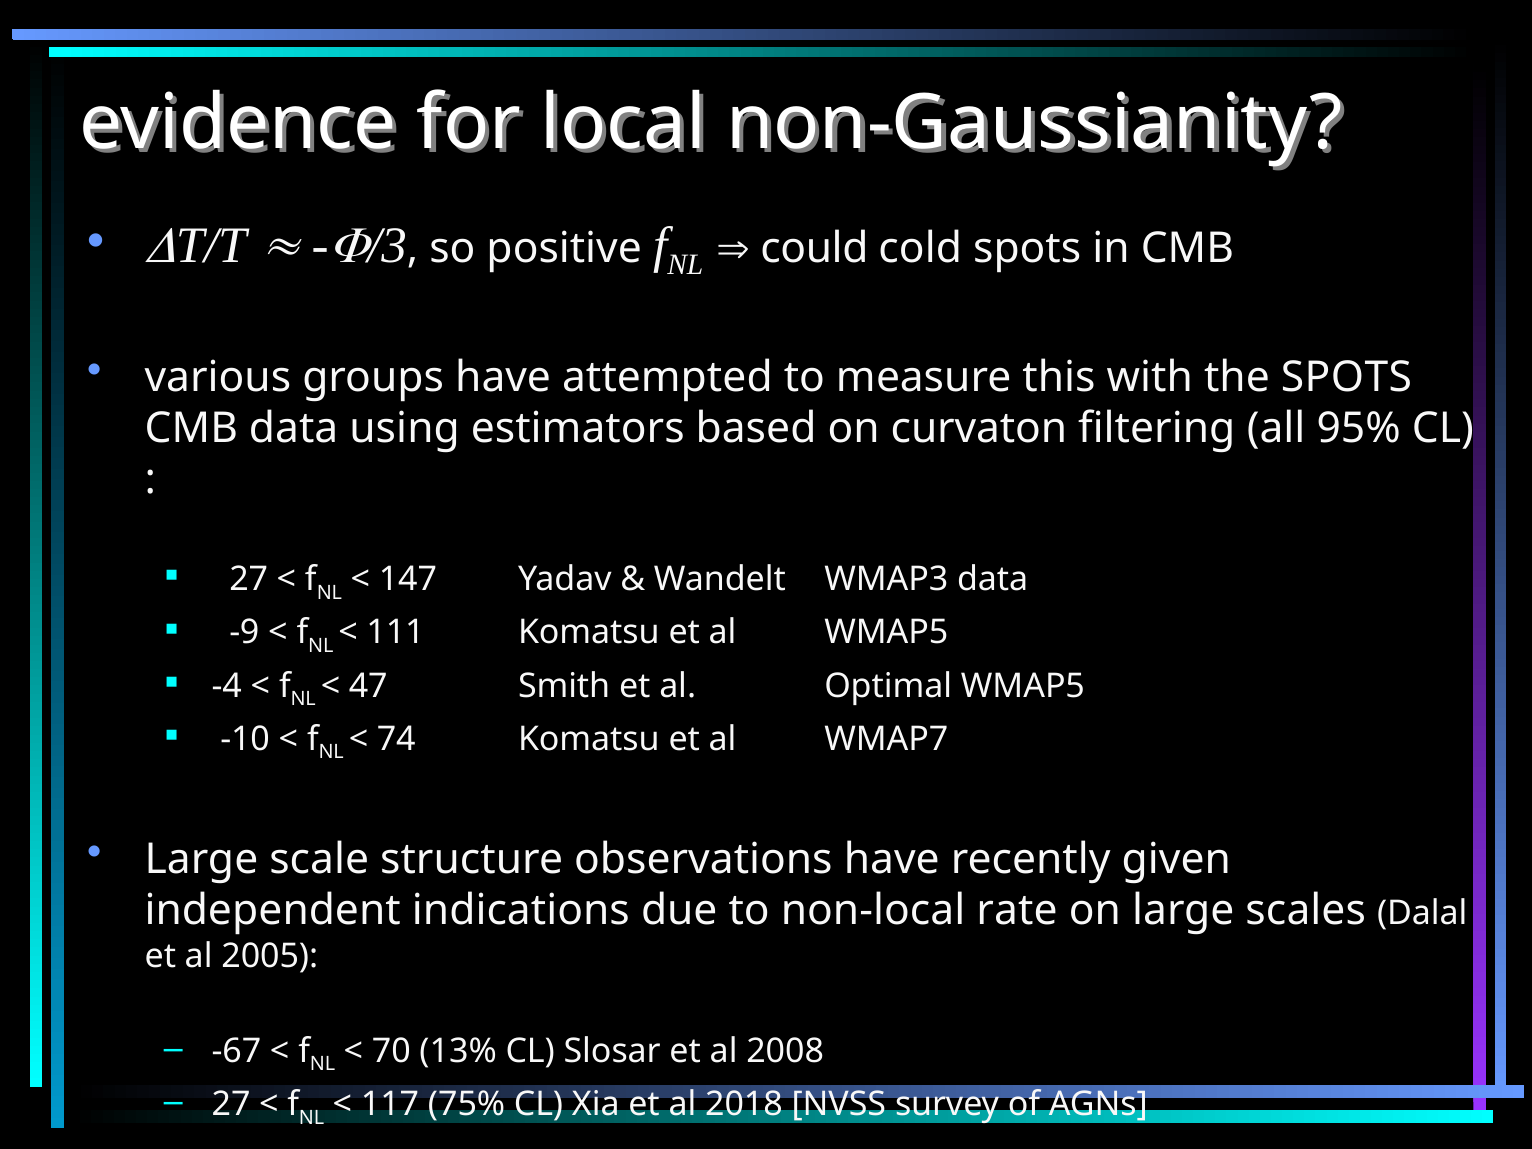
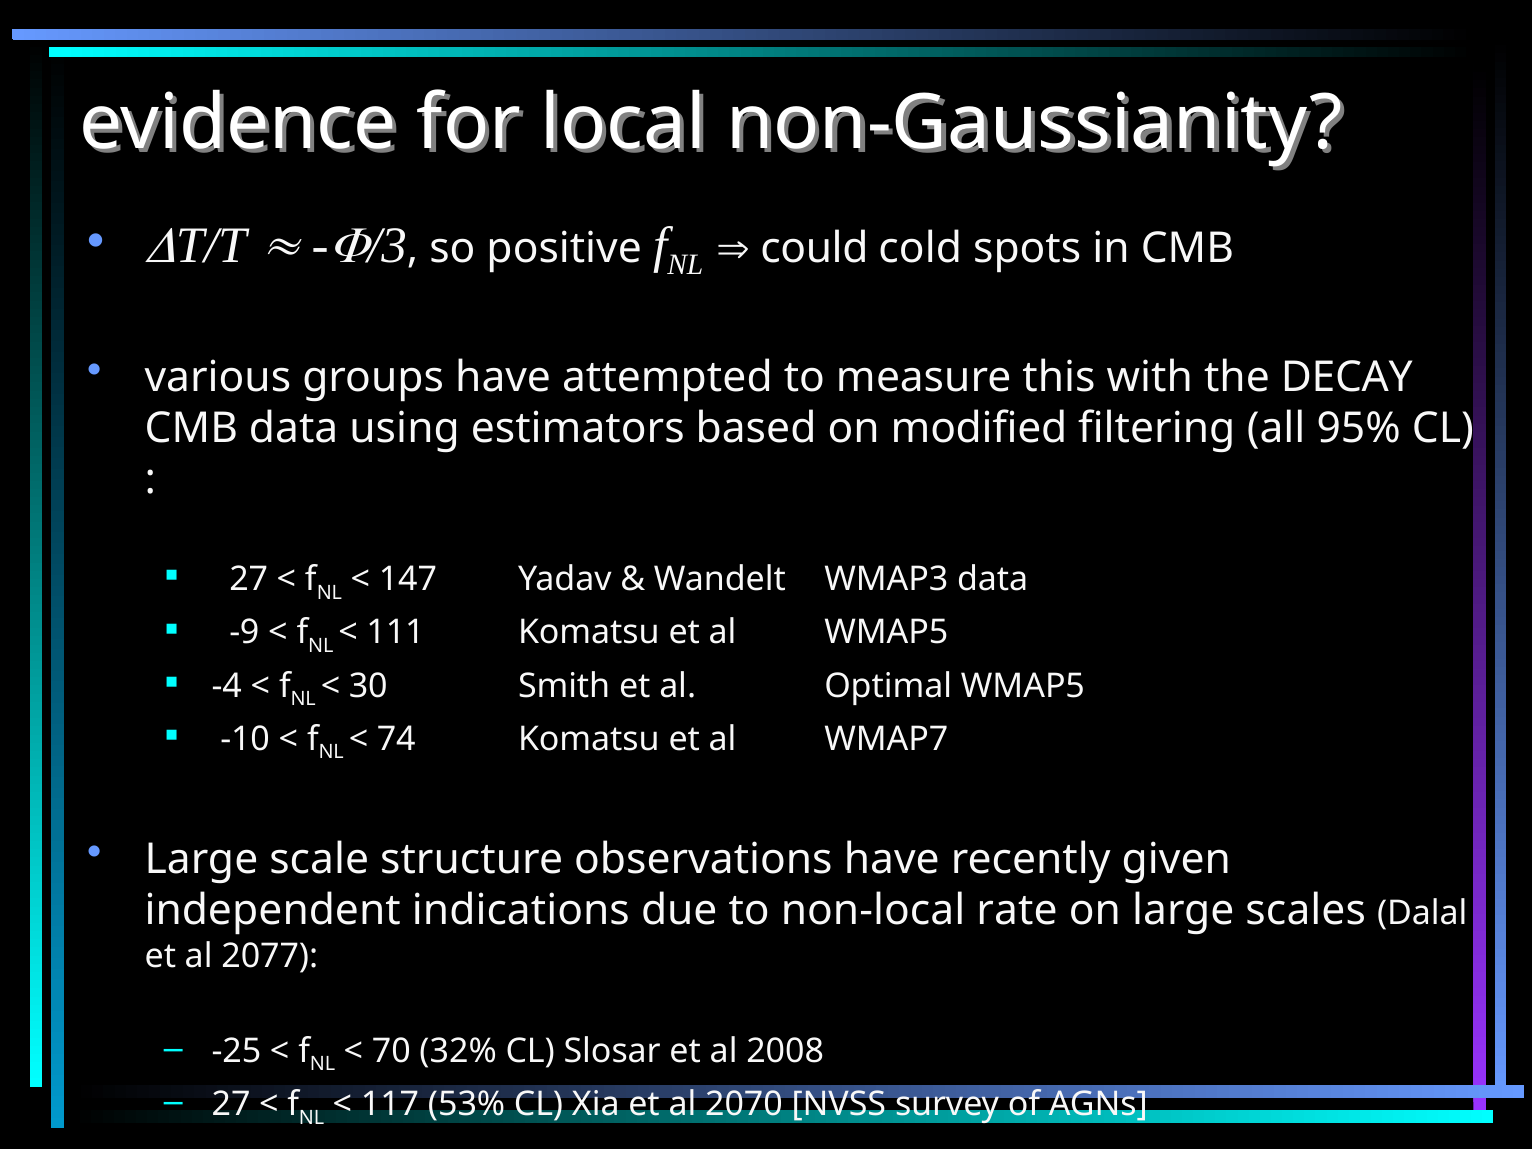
the SPOTS: SPOTS -> DECAY (1347, 377)
curvaton: curvaton -> modified (979, 429)
47: 47 -> 30 (368, 686)
2005: 2005 -> 2077 (270, 956)
-67: -67 -> -25 (236, 1051)
13%: 13% -> 32% (458, 1051)
75%: 75% -> 53% (467, 1104)
2018: 2018 -> 2070 (744, 1104)
